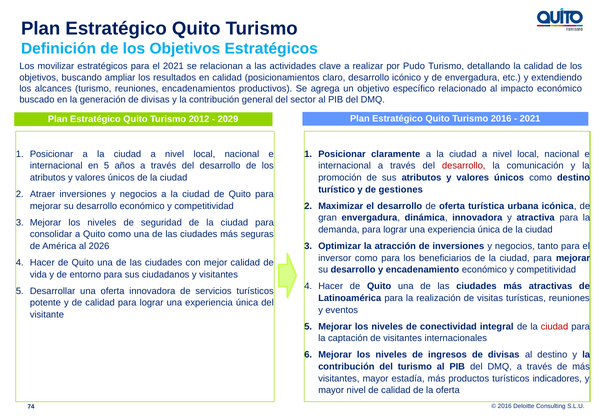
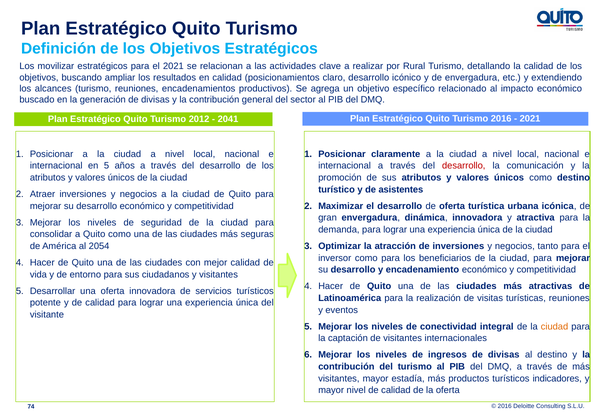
Pudo: Pudo -> Rural (414, 66)
2029: 2029 -> 2041 (228, 119)
gestiones: gestiones -> asistentes (401, 189)
2026: 2026 -> 2054 (99, 246)
ciudad colour: red -> orange (554, 326)
